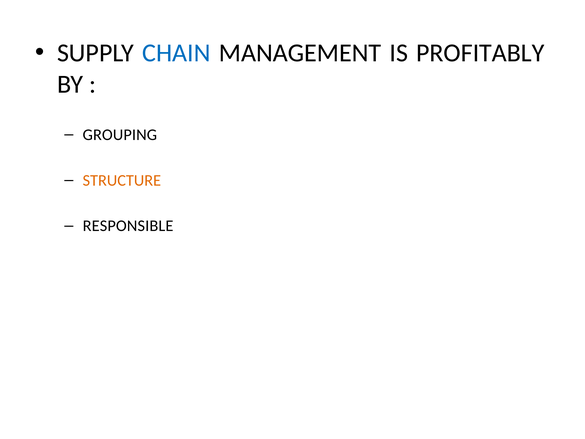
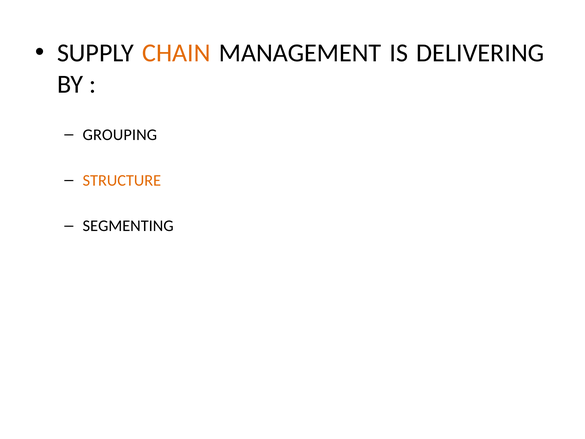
CHAIN colour: blue -> orange (176, 53)
PROFITABLY: PROFITABLY -> DELIVERING (480, 53)
RESPONSIBLE: RESPONSIBLE -> SEGMENTING (128, 226)
